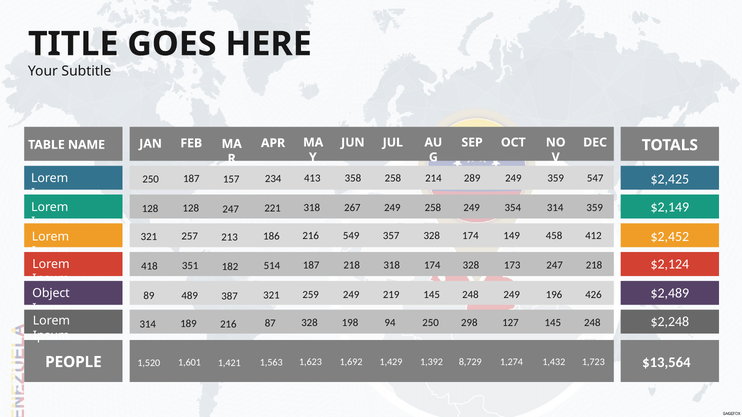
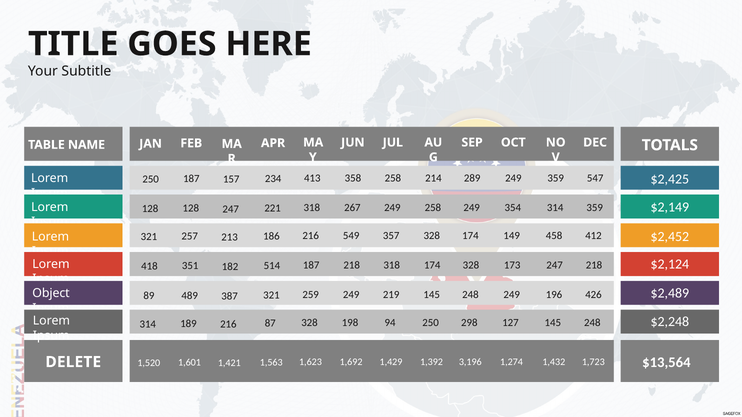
8,729: 8,729 -> 3,196 (470, 362)
PEOPLE: PEOPLE -> DELETE (73, 362)
